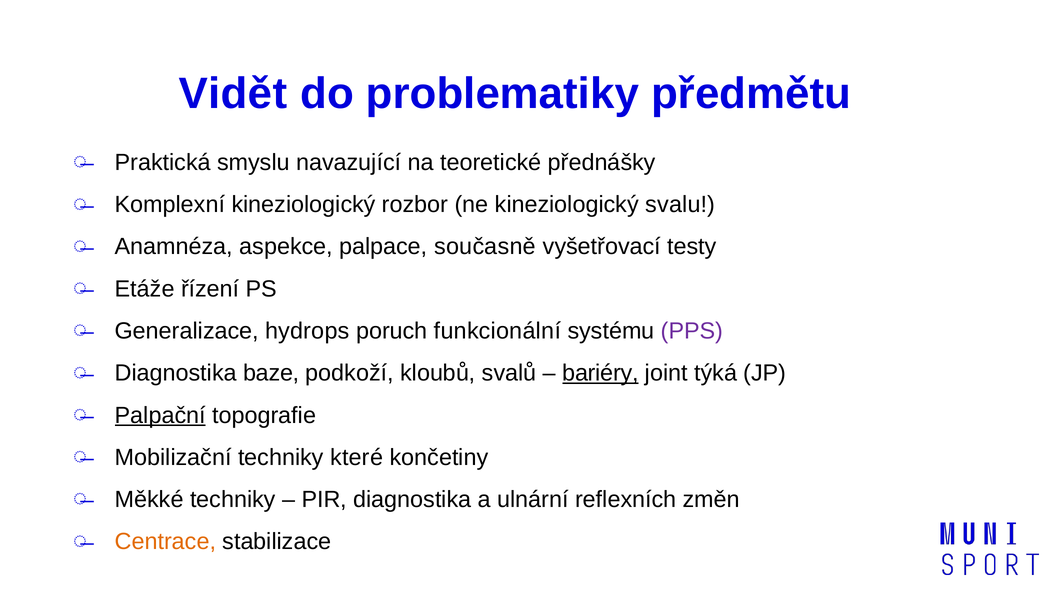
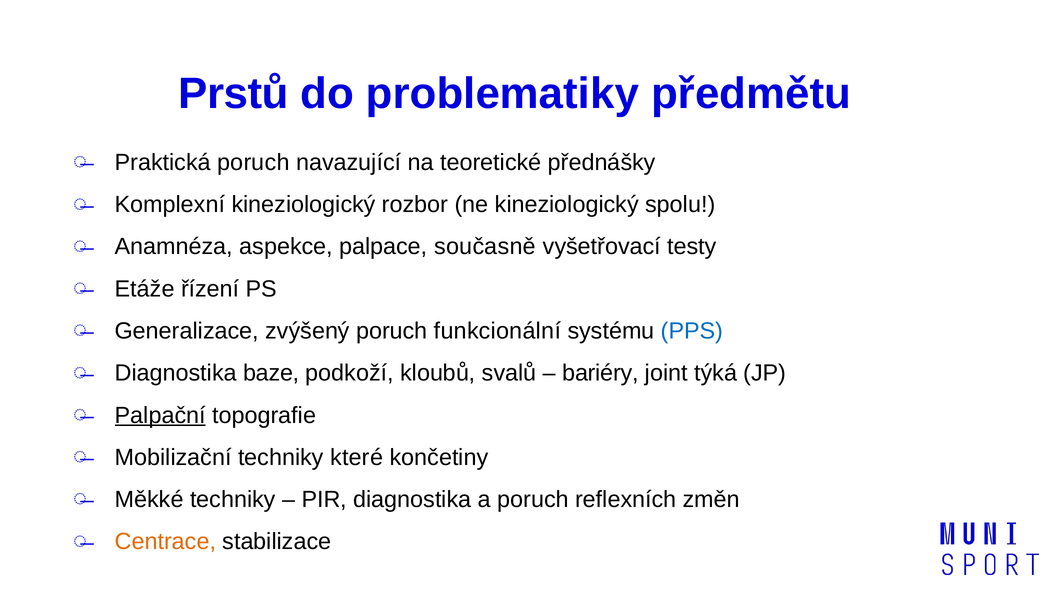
Vidět: Vidět -> Prstů (233, 94)
Praktická smyslu: smyslu -> poruch (253, 162)
svalu: svalu -> spolu (680, 205)
hydrops: hydrops -> zvýšený (307, 331)
PPS colour: purple -> blue (692, 331)
bariéry underline: present -> none (600, 373)
a ulnární: ulnární -> poruch (533, 499)
